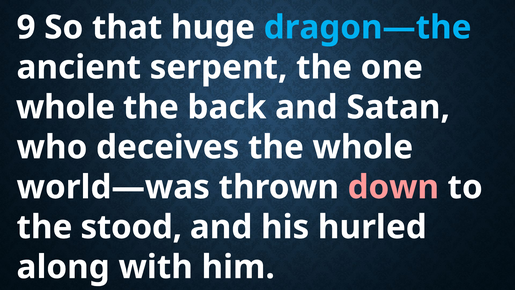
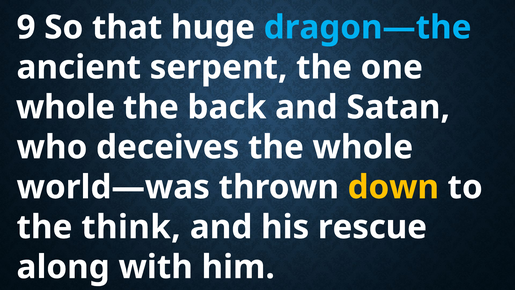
down colour: pink -> yellow (393, 187)
stood: stood -> think (131, 227)
hurled: hurled -> rescue (372, 227)
